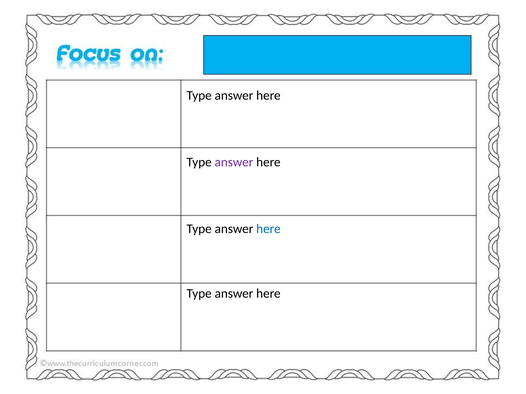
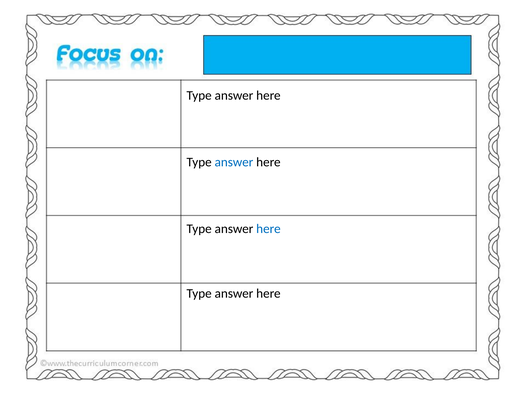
answer colour: purple -> blue (234, 162)
